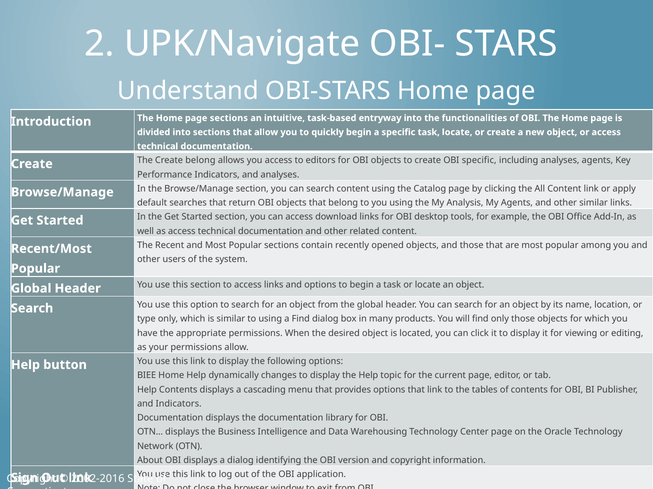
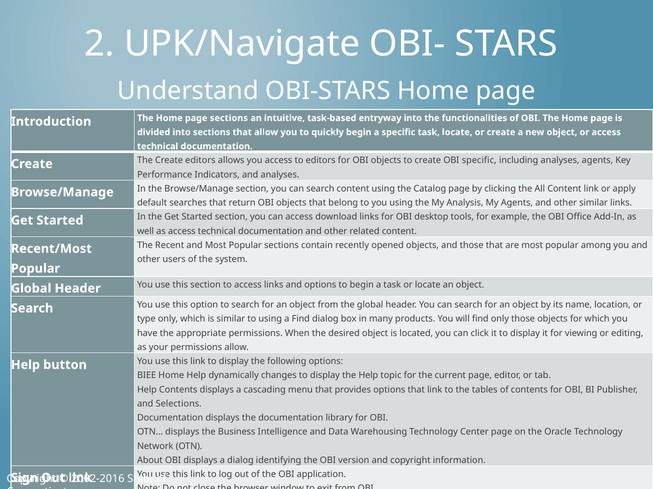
Create belong: belong -> editors (200, 161)
and Indicators: Indicators -> Selections (179, 404)
